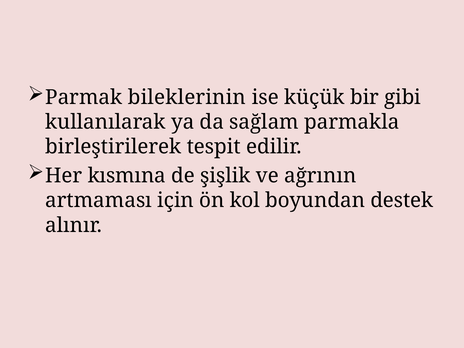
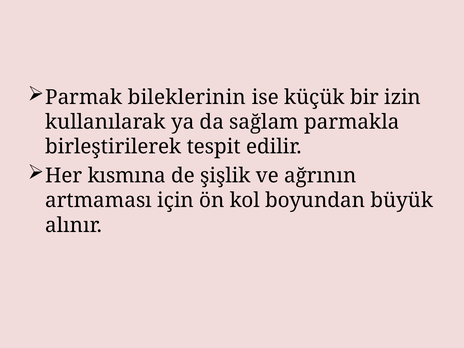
gibi: gibi -> izin (403, 97)
destek: destek -> büyük (402, 200)
